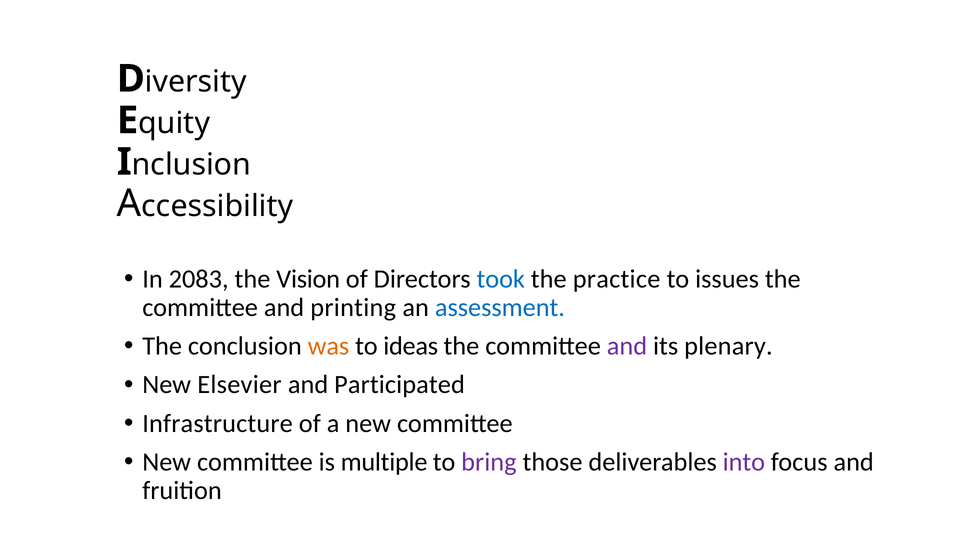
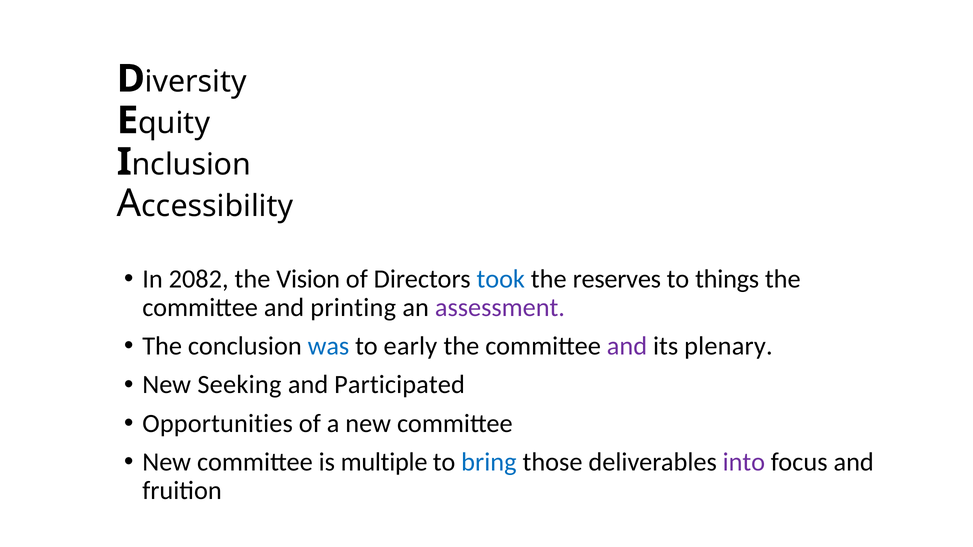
2083: 2083 -> 2082 (199, 279)
practice: practice -> reserves (617, 279)
issues: issues -> things (727, 279)
assessment colour: blue -> purple (500, 308)
was colour: orange -> blue (328, 346)
ideas: ideas -> early (410, 346)
Elsevier: Elsevier -> Seeking (239, 385)
Infrastructure: Infrastructure -> Opportunities (218, 424)
bring colour: purple -> blue (489, 462)
